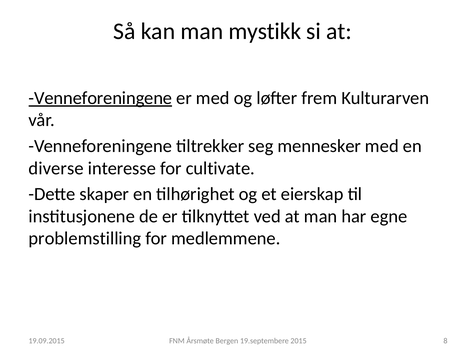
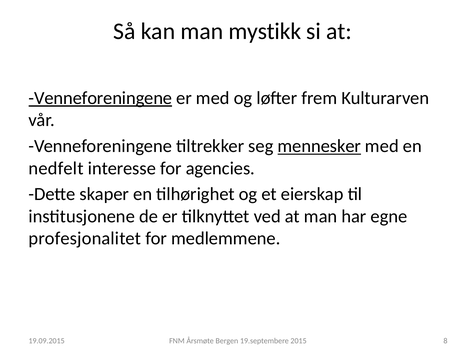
mennesker underline: none -> present (319, 146)
diverse: diverse -> nedfelt (56, 168)
cultivate: cultivate -> agencies (220, 168)
problemstilling: problemstilling -> profesjonalitet (85, 238)
